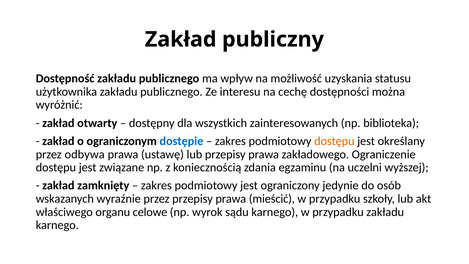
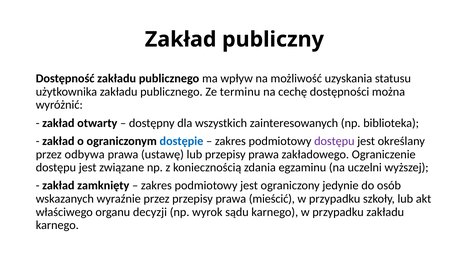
interesu: interesu -> terminu (240, 92)
dostępu colour: orange -> purple (334, 141)
celowe: celowe -> decyzji (150, 212)
